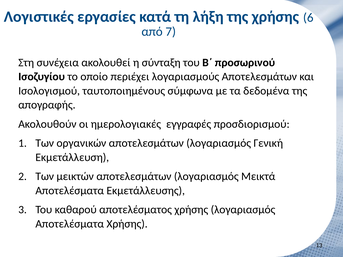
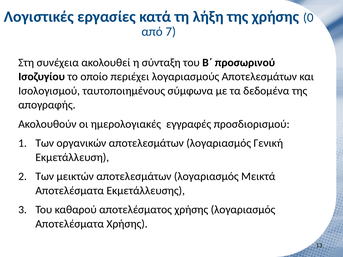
6: 6 -> 0 (308, 18)
